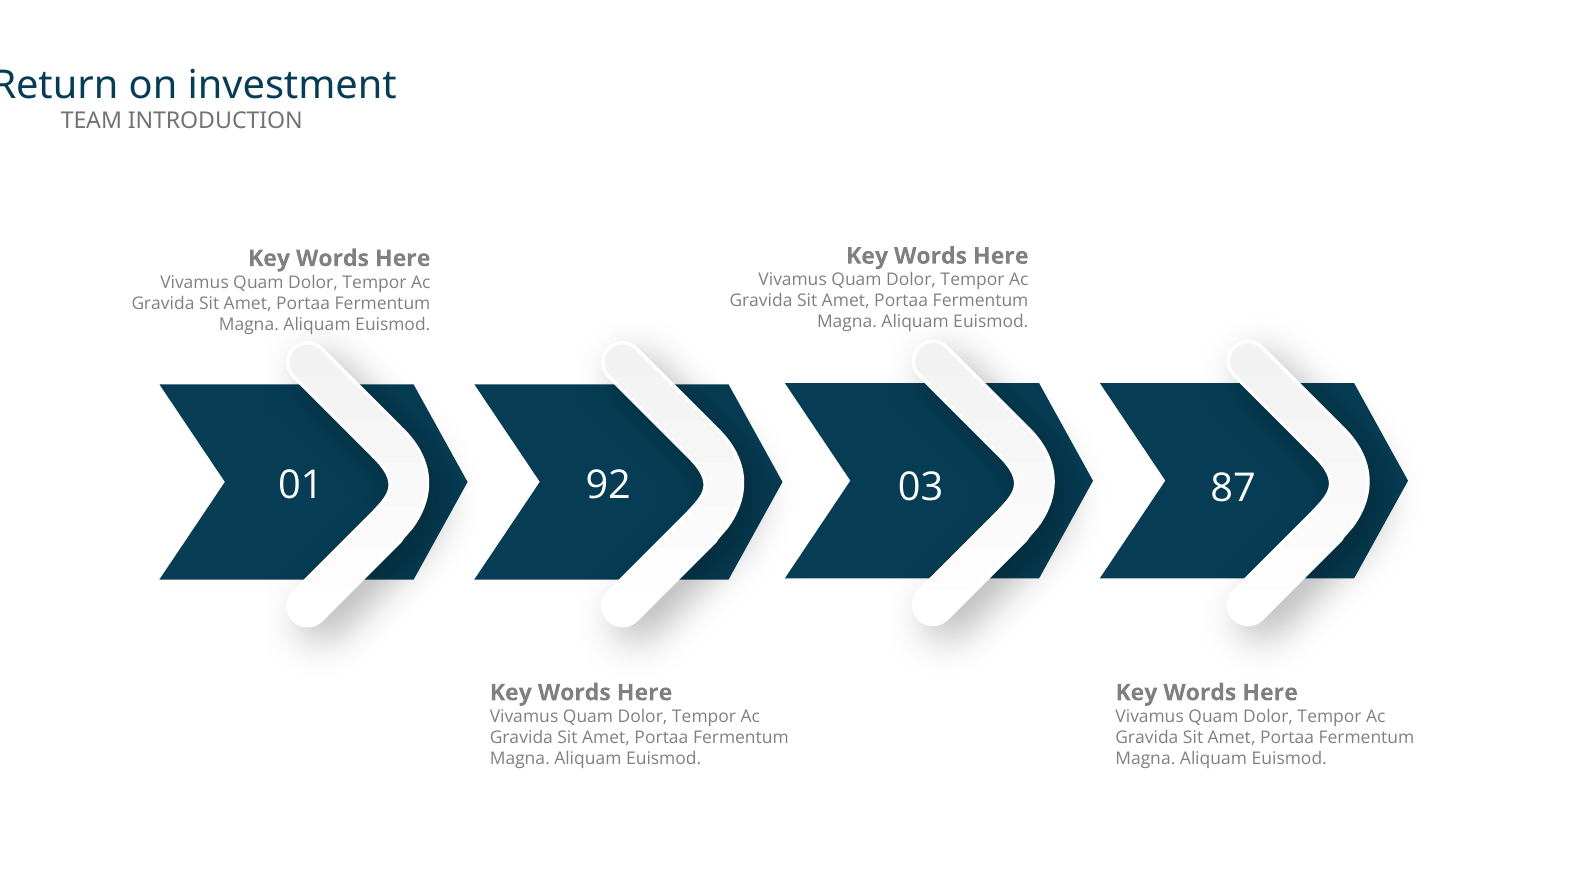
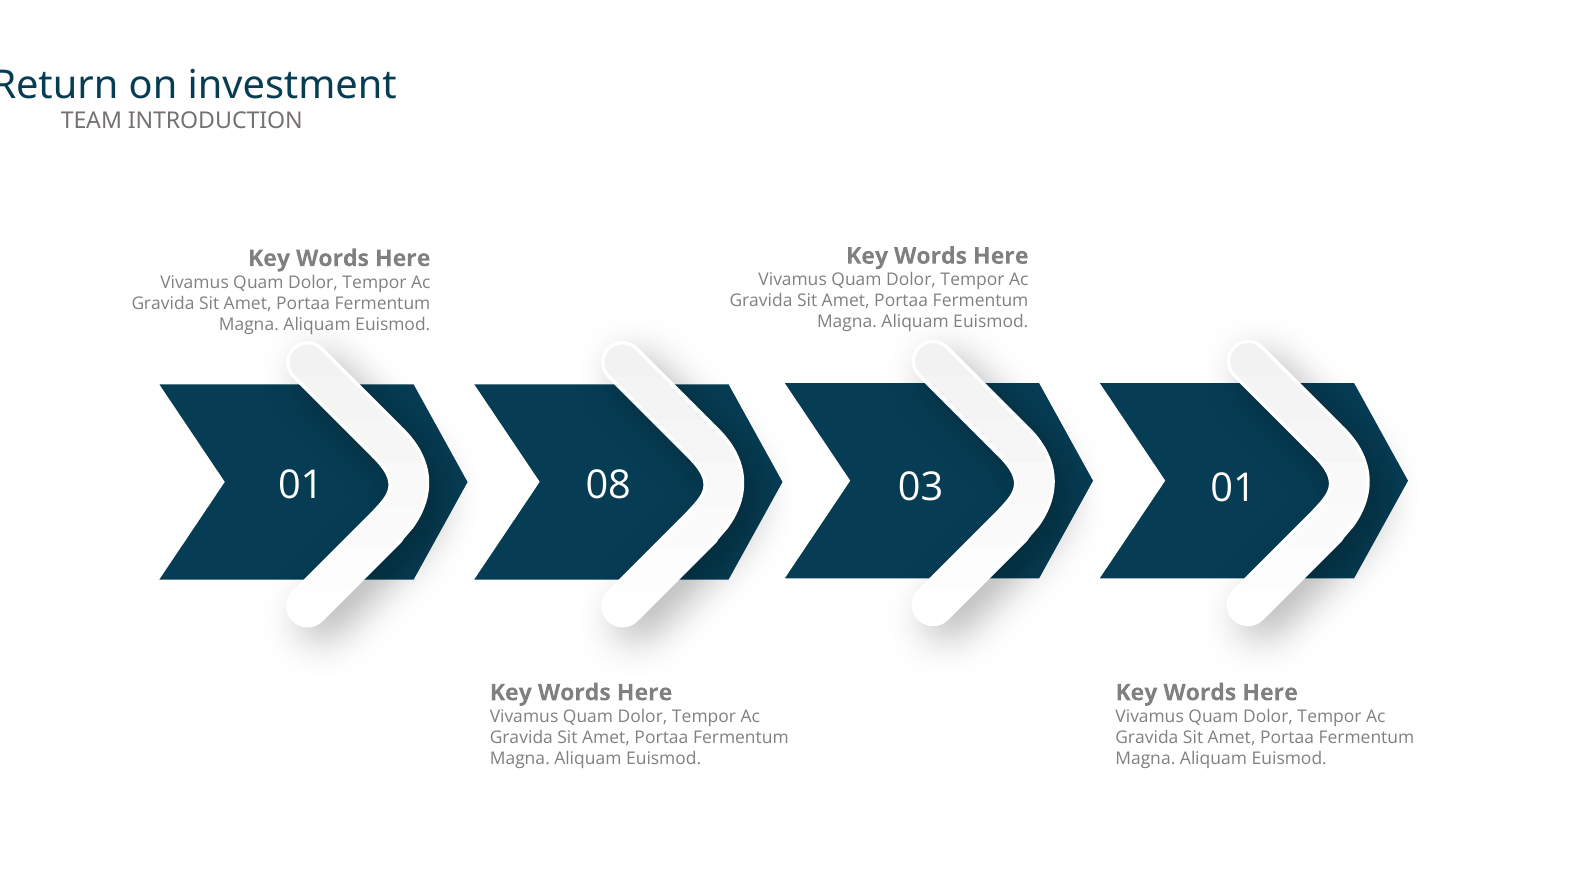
92: 92 -> 08 (608, 486)
03 87: 87 -> 01 (1233, 489)
